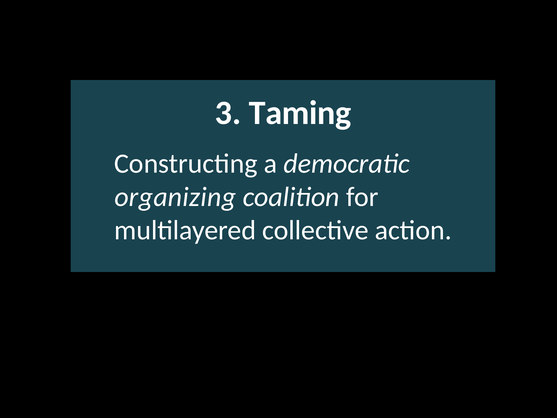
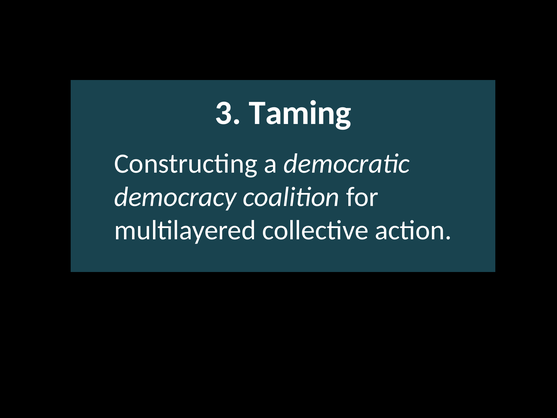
organizing: organizing -> democracy (175, 197)
